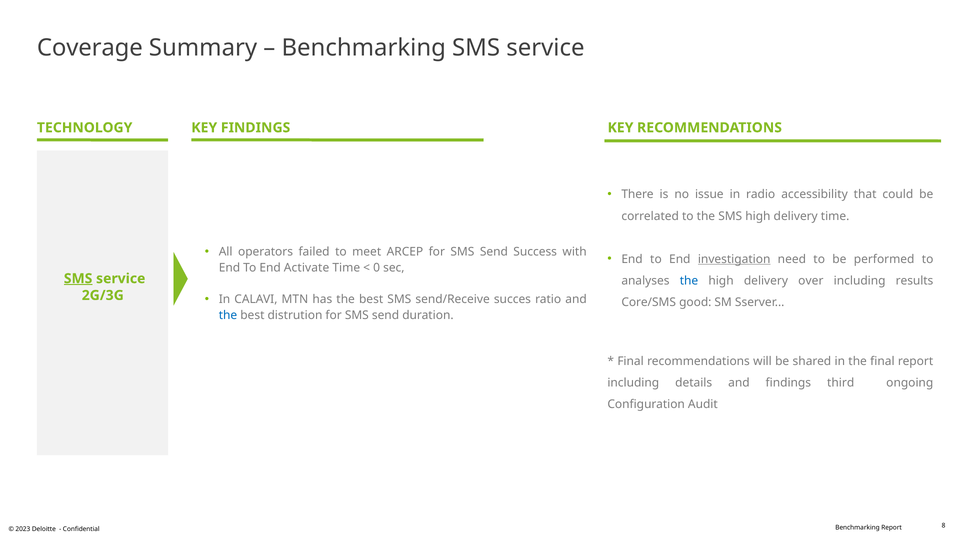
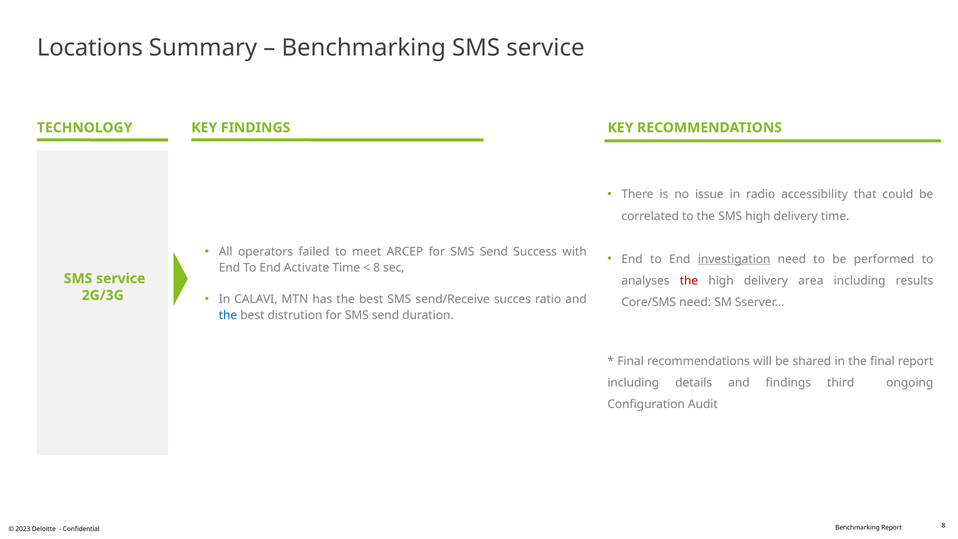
Coverage: Coverage -> Locations (90, 48)
0: 0 -> 8 (377, 268)
SMS underline: present -> none (78, 279)
the colour: blue -> red (689, 281)
over: over -> area (811, 281)
Core/SMS good: good -> need (695, 302)
